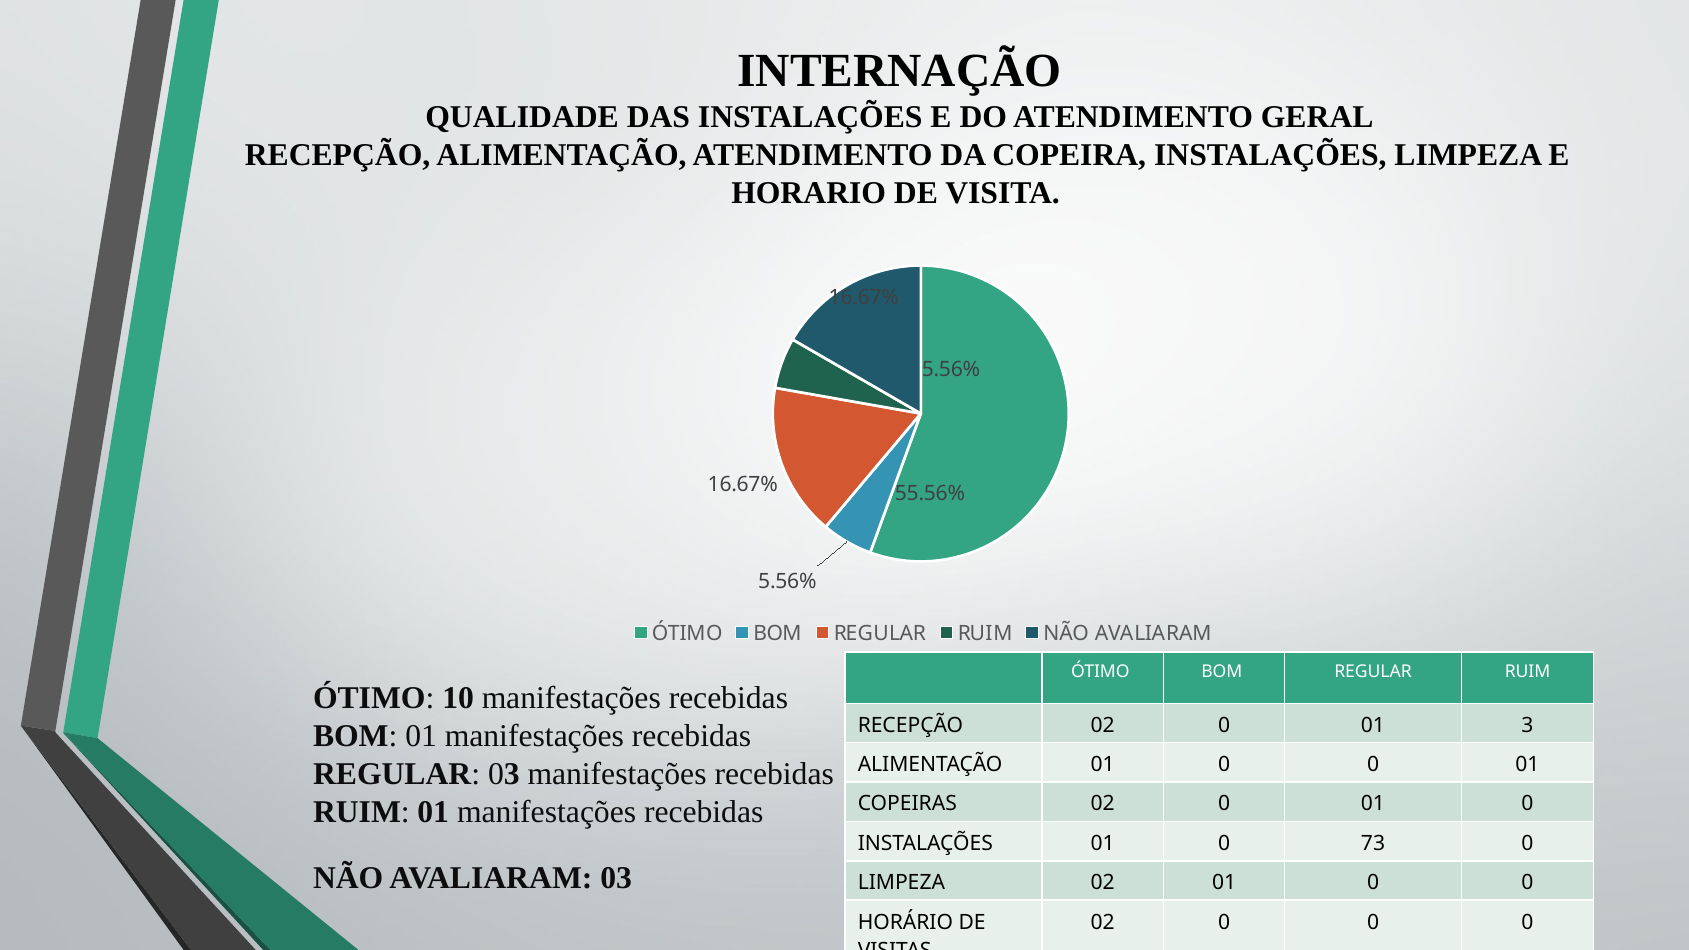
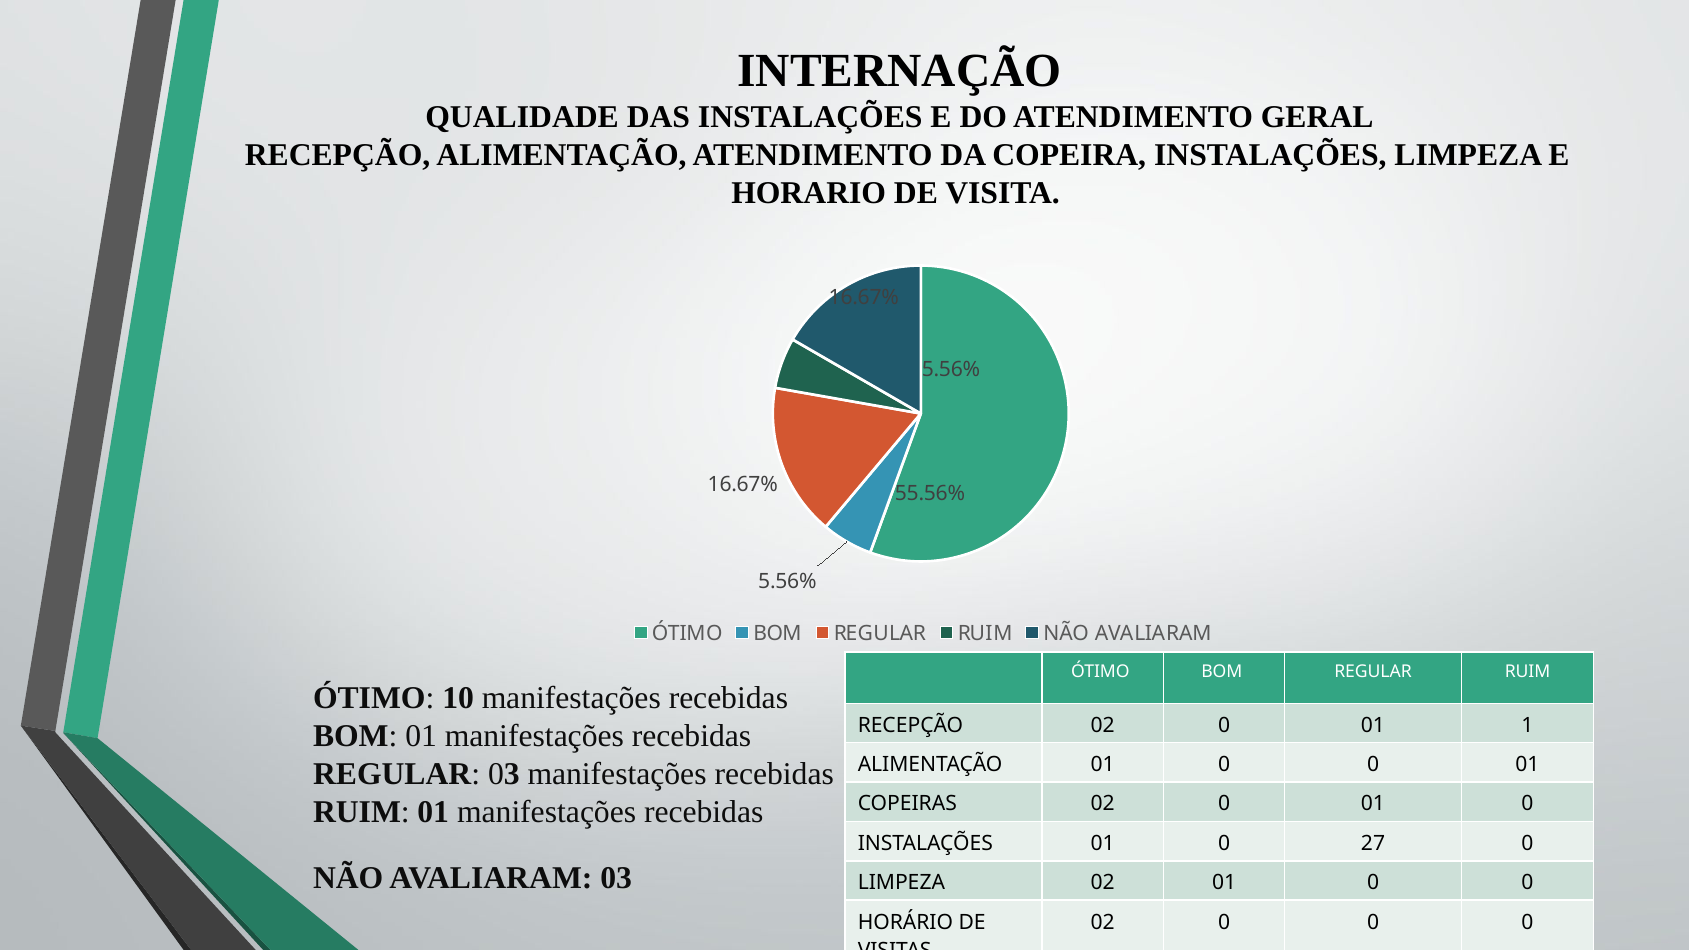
3: 3 -> 1 (1528, 725)
73: 73 -> 27 (1373, 843)
